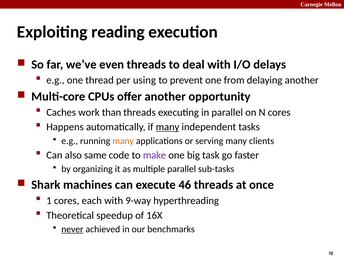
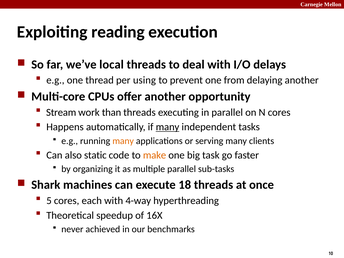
even: even -> local (112, 65)
Caches: Caches -> Stream (61, 112)
same: same -> static (95, 155)
make colour: purple -> orange (155, 155)
46: 46 -> 18 (185, 185)
1: 1 -> 5 (49, 201)
9-way: 9-way -> 4-way (138, 201)
never underline: present -> none (72, 229)
